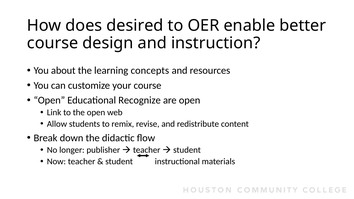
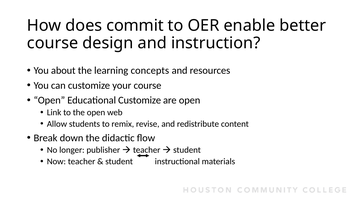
desired: desired -> commit (135, 26)
Educational Recognize: Recognize -> Customize (140, 100)
